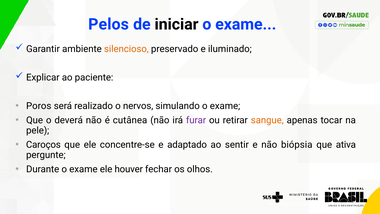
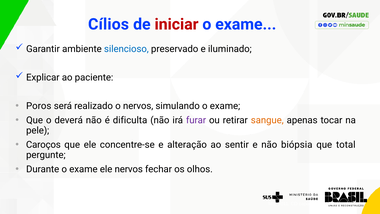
Pelos: Pelos -> Cílios (109, 24)
iniciar colour: black -> red (176, 24)
silencioso colour: orange -> blue (126, 49)
cutânea: cutânea -> dificulta (130, 120)
adaptado: adaptado -> alteração (187, 145)
ativa: ativa -> total (346, 145)
ele houver: houver -> nervos (129, 169)
